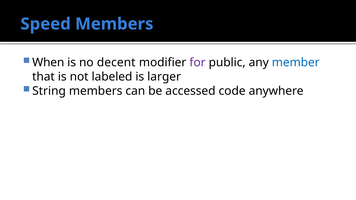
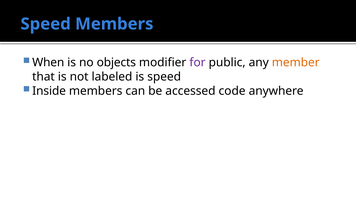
decent: decent -> objects (116, 62)
member colour: blue -> orange (296, 62)
is larger: larger -> speed (164, 77)
String: String -> Inside (49, 91)
